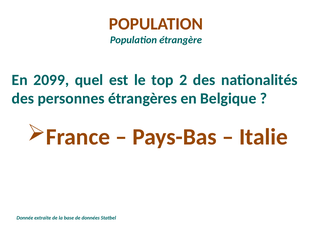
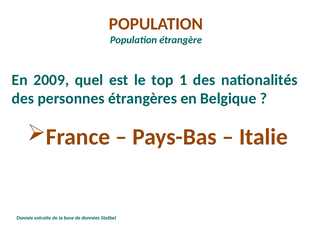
2099: 2099 -> 2009 (51, 80)
2: 2 -> 1 (183, 80)
